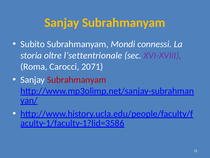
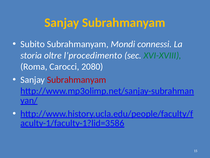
l’settentrionale: l’settentrionale -> l’procedimento (93, 55)
XVI-XVIII colour: purple -> green (162, 55)
2071: 2071 -> 2080 (92, 66)
